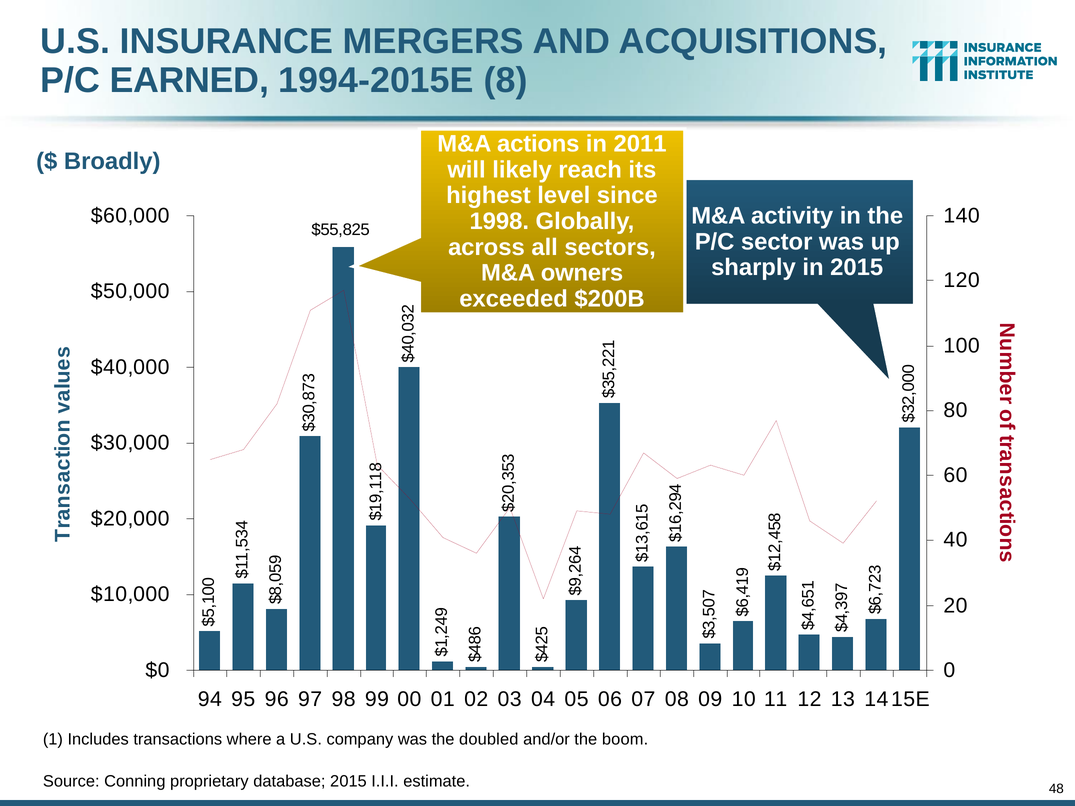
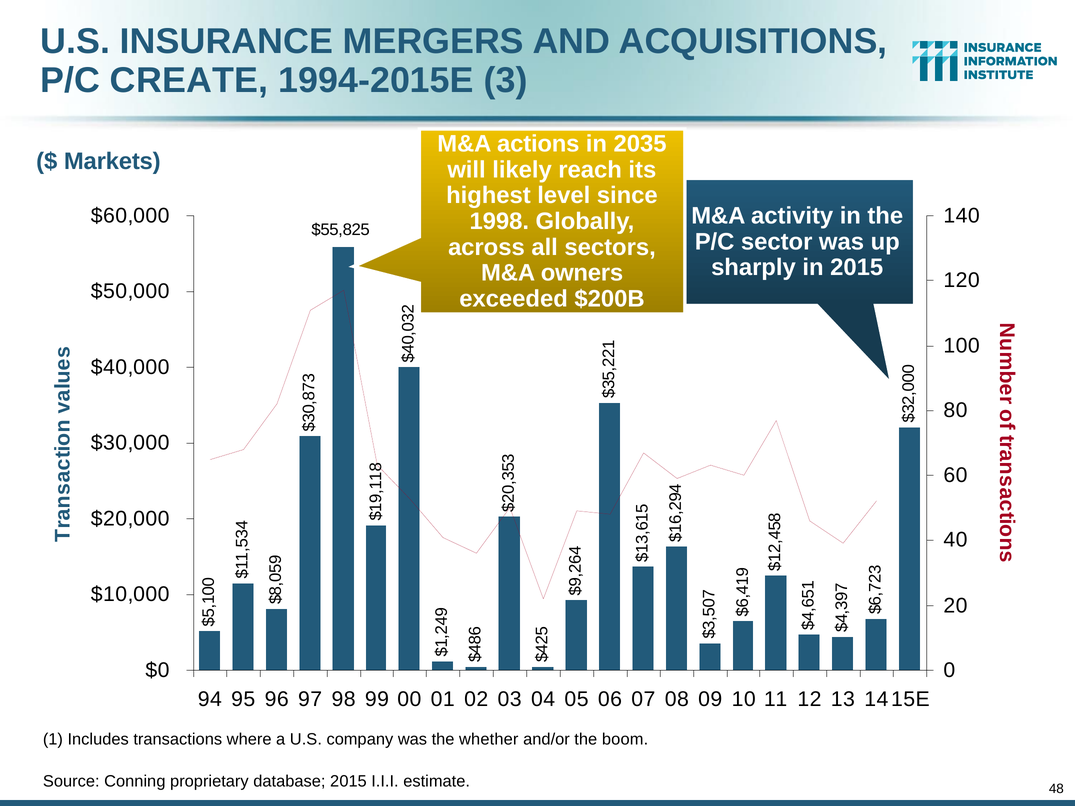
EARNED: EARNED -> CREATE (189, 80)
1994-2015E 8: 8 -> 3 (506, 80)
2011: 2011 -> 2035 (640, 144)
Broadly: Broadly -> Markets (112, 162)
doubled: doubled -> whether (489, 740)
